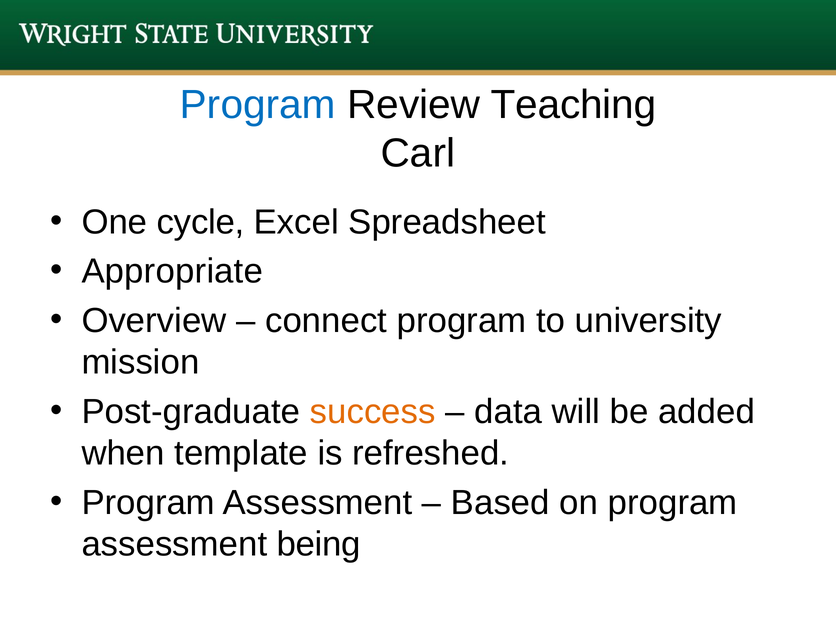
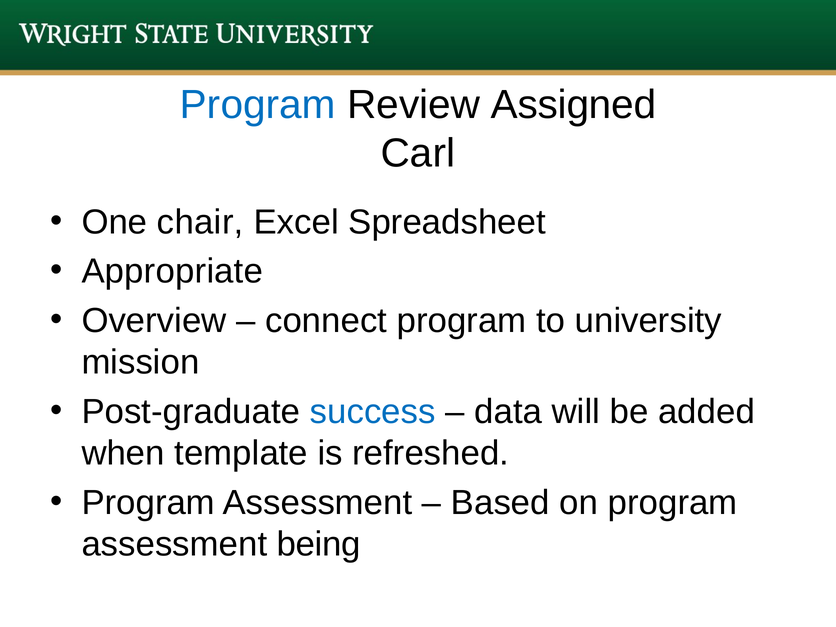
Teaching: Teaching -> Assigned (574, 105)
cycle: cycle -> chair (200, 222)
success colour: orange -> blue (373, 412)
